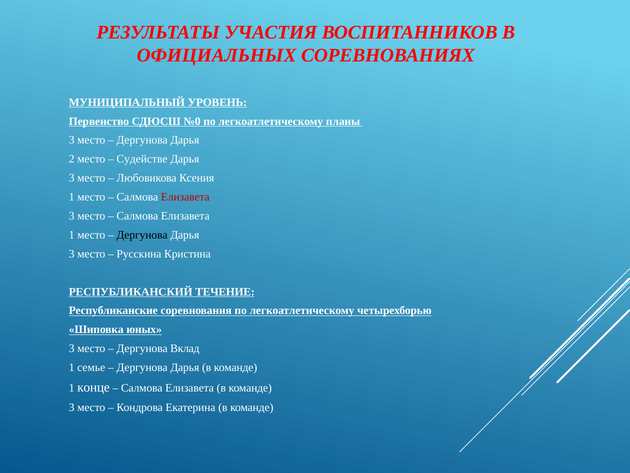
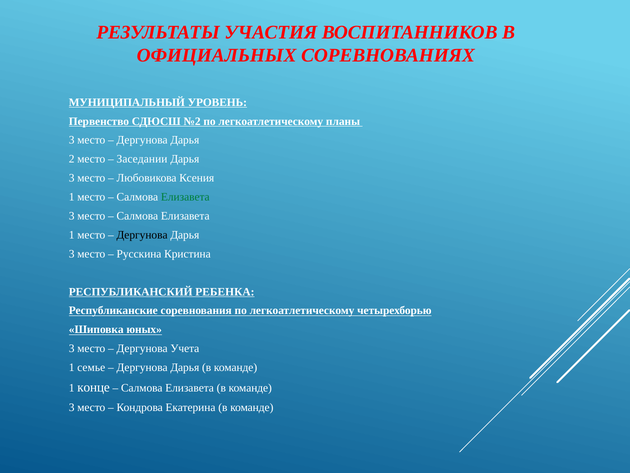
№0: №0 -> №2 (192, 121)
Судействе: Судействе -> Заседании (142, 159)
Елизавета colour: red -> green (185, 197)
ТЕЧЕНИЕ: ТЕЧЕНИЕ -> РЕБЕНКА (225, 291)
Вклад: Вклад -> Учета (185, 348)
